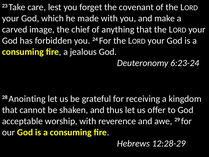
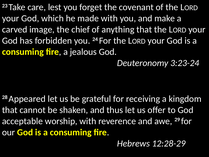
6:23-24: 6:23-24 -> 3:23-24 (185, 63)
Anointing: Anointing -> Appeared (27, 99)
